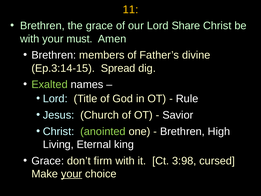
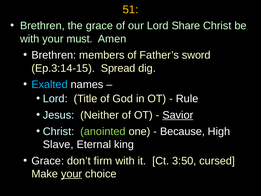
11: 11 -> 51 (131, 9)
divine: divine -> sword (196, 55)
Exalted colour: light green -> light blue (50, 84)
Church: Church -> Neither (100, 115)
Savior underline: none -> present (178, 115)
Brethren: Brethren -> Because (182, 131)
Living: Living -> Slave (58, 144)
3:98: 3:98 -> 3:50 (184, 161)
